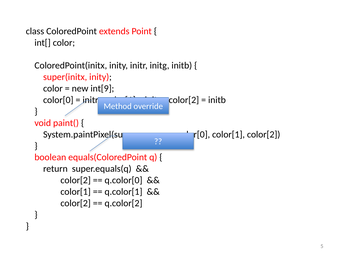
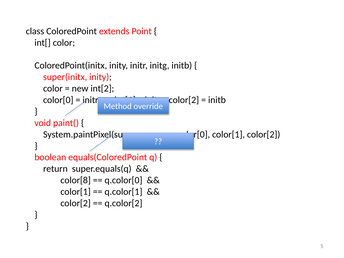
int[9: int[9 -> int[2 (102, 88)
color[2: color[2 -> color[8 (76, 180)
